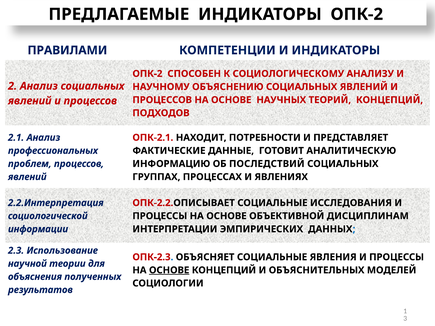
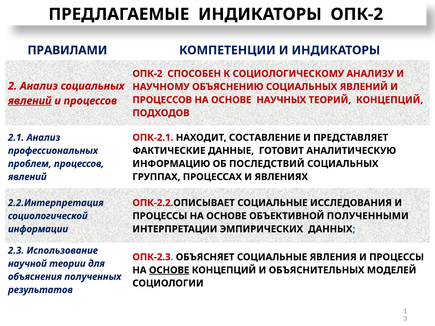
явлений underline: none -> present (30, 101)
ПОТРЕБНОСТИ: ПОТРЕБНОСТИ -> СОСТАВЛЕНИЕ (265, 138)
ДИСЦИПЛИНАМ: ДИСЦИПЛИНАМ -> ПОЛУЧЕННЫМИ (368, 216)
